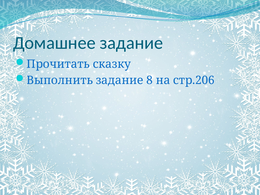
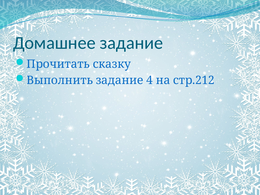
8: 8 -> 4 (150, 80)
стр.206: стр.206 -> стр.212 (194, 80)
